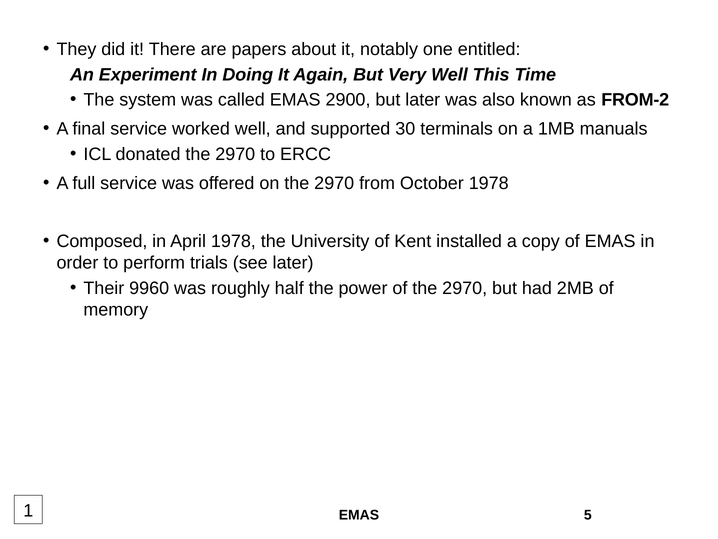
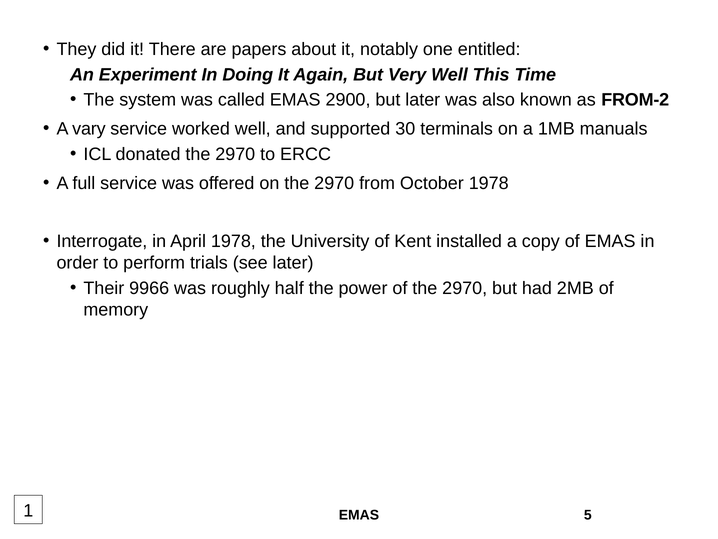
final: final -> vary (89, 129)
Composed: Composed -> Interrogate (102, 241)
9960: 9960 -> 9966 (149, 288)
